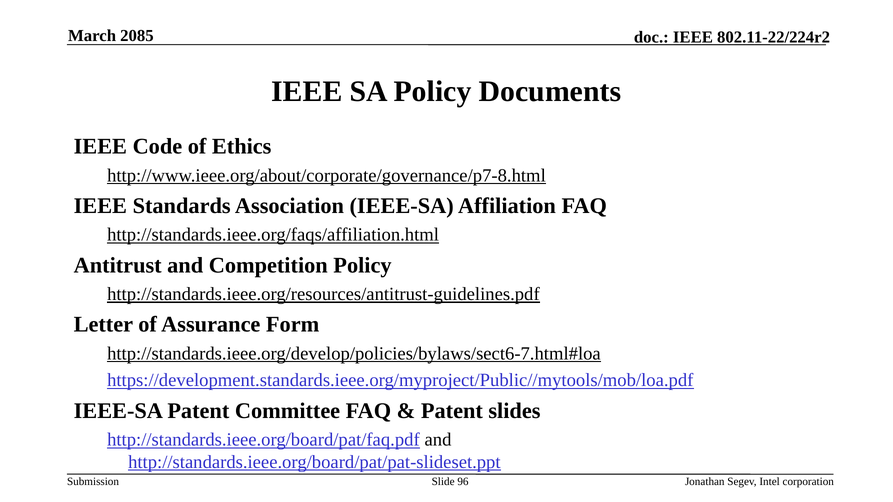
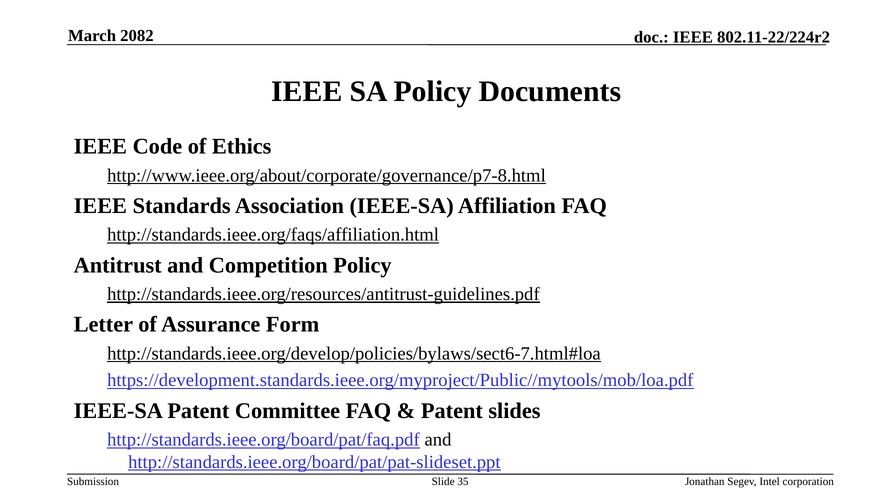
2085: 2085 -> 2082 (137, 36)
96: 96 -> 35 (463, 482)
